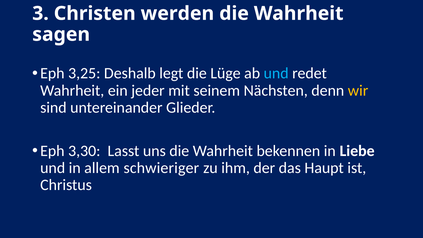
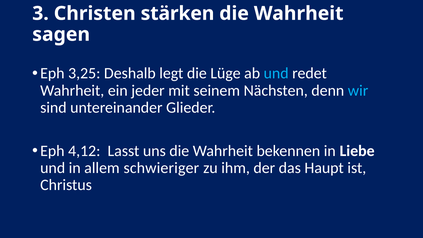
werden: werden -> stärken (177, 13)
wir colour: yellow -> light blue (358, 91)
3,30: 3,30 -> 4,12 (84, 151)
